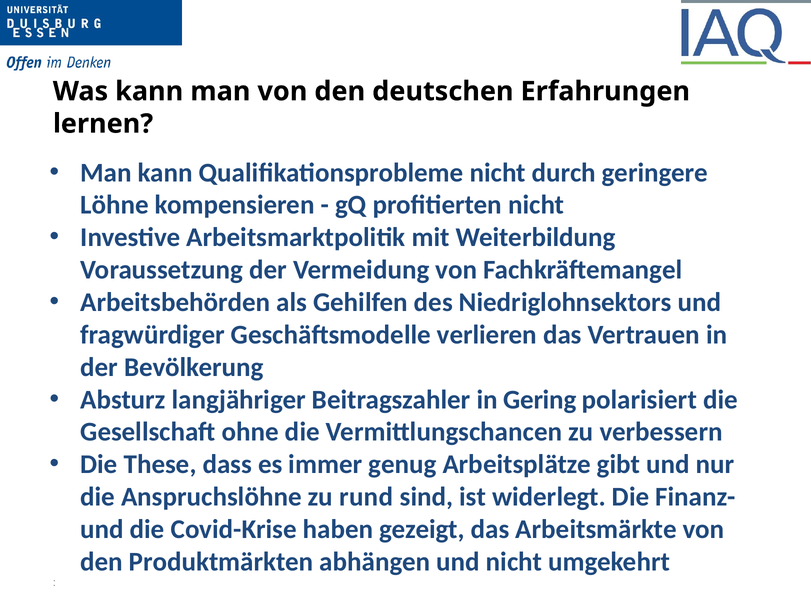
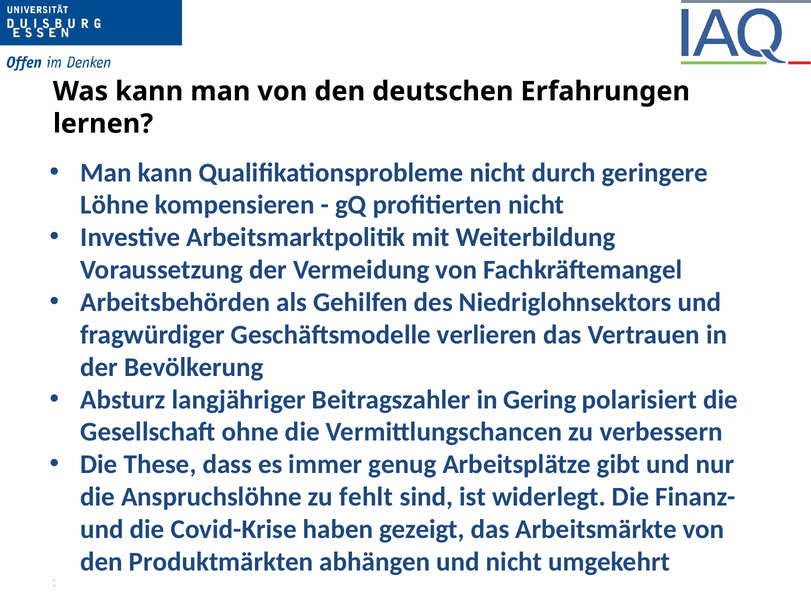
rund: rund -> fehlt (366, 497)
